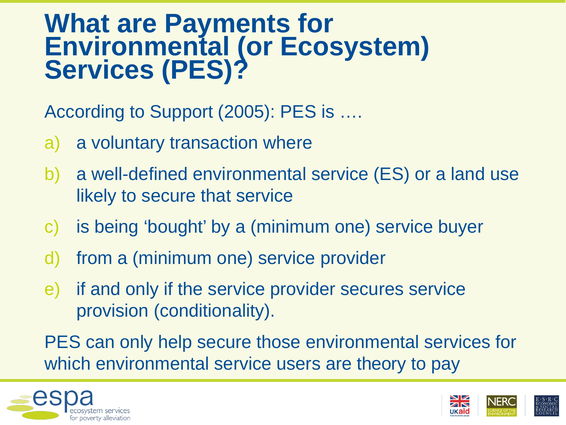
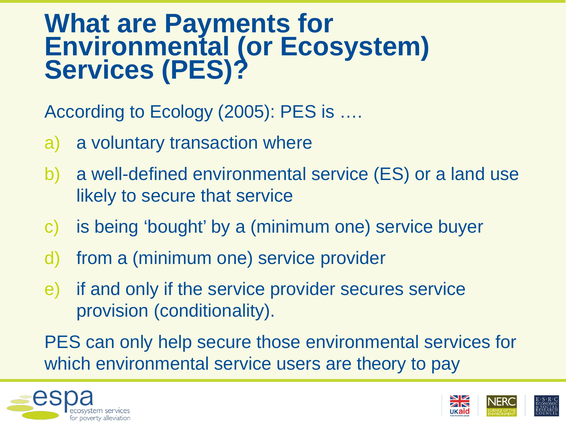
Support: Support -> Ecology (182, 112)
